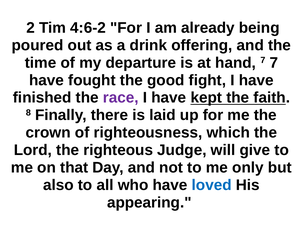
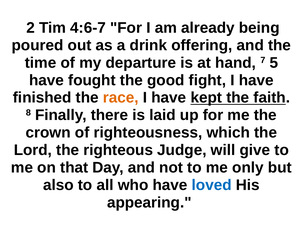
4:6-2: 4:6-2 -> 4:6-7 (88, 28)
7 7: 7 -> 5 (274, 63)
race colour: purple -> orange (121, 97)
